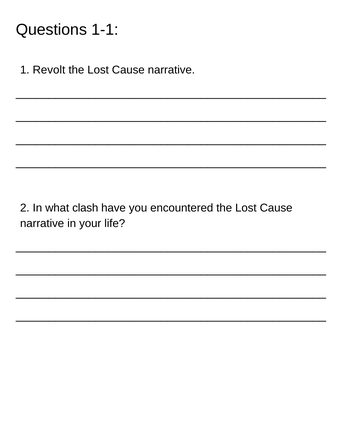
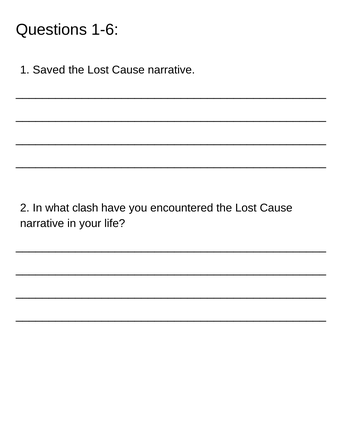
1-1: 1-1 -> 1-6 (105, 30)
Revolt: Revolt -> Saved (49, 70)
